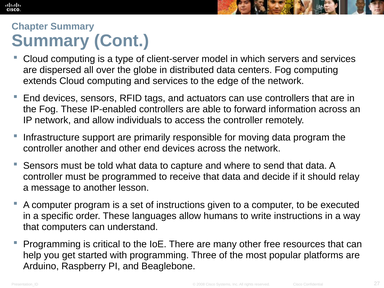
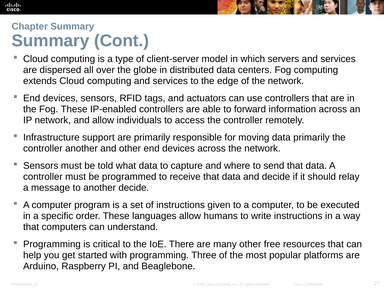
data program: program -> primarily (311, 138)
another lesson: lesson -> decide (134, 188)
